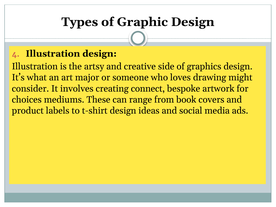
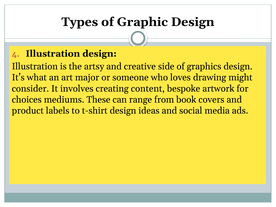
connect: connect -> content (148, 89)
